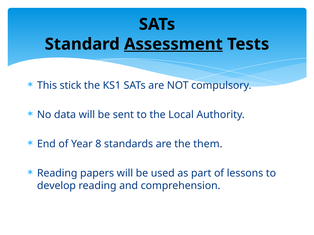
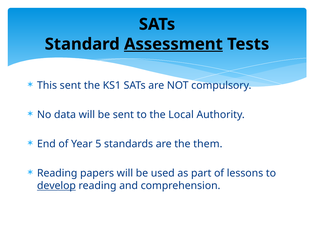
This stick: stick -> sent (70, 86)
8: 8 -> 5 (98, 144)
develop underline: none -> present (56, 186)
